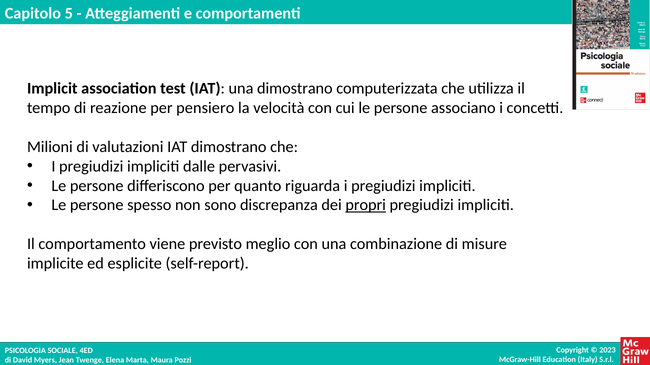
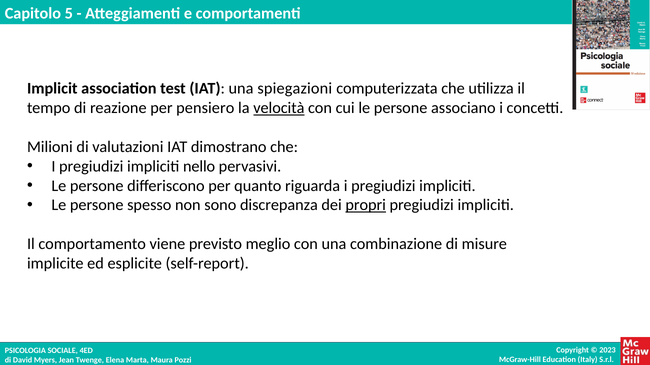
una dimostrano: dimostrano -> spiegazioni (295, 88)
velocità underline: none -> present (279, 108)
dalle: dalle -> nello (199, 166)
